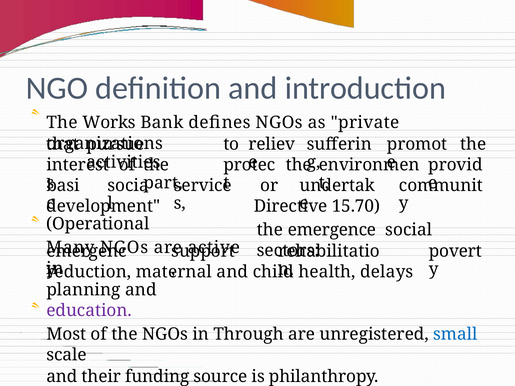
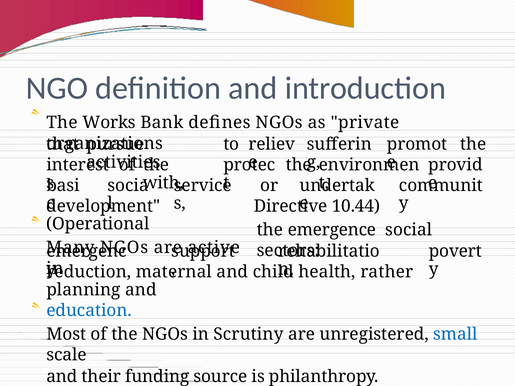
part: part -> with (163, 183)
15.70: 15.70 -> 10.44 (356, 206)
delays: delays -> rather (387, 272)
education colour: purple -> blue (89, 311)
Through: Through -> Scrutiny (248, 334)
